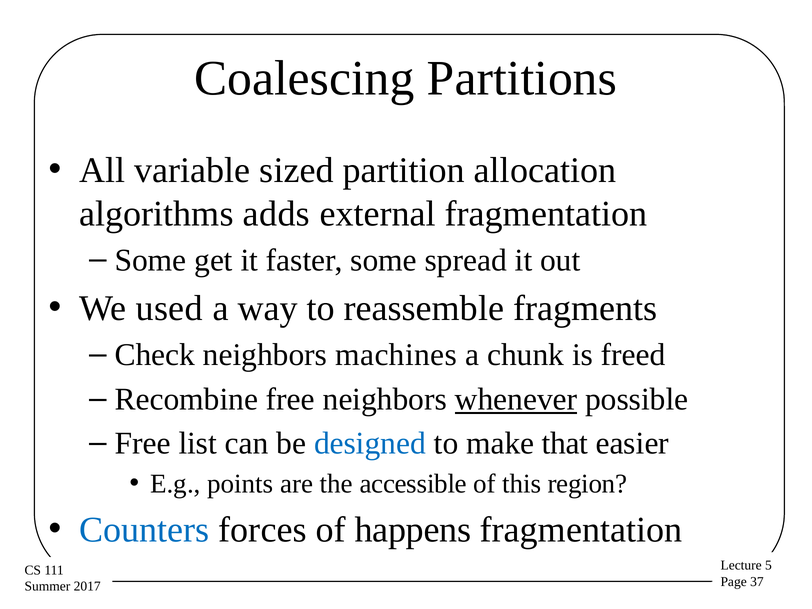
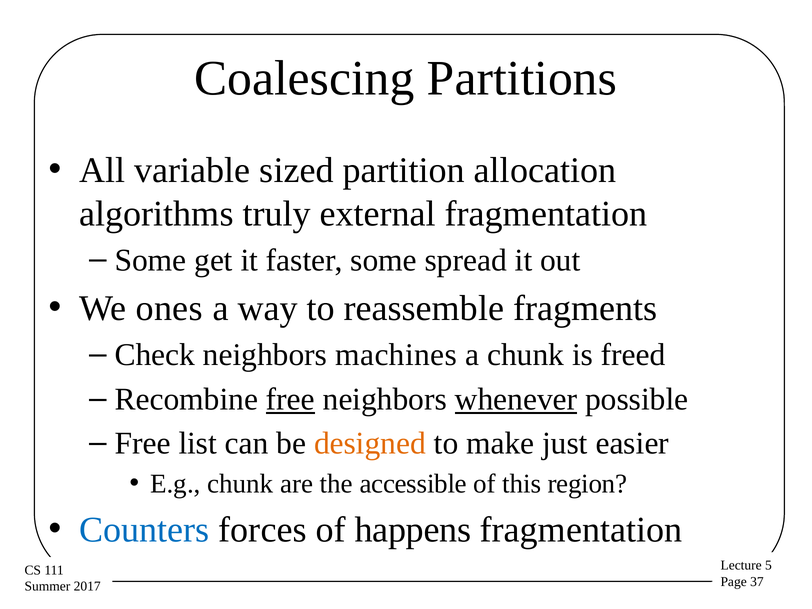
adds: adds -> truly (277, 214)
used: used -> ones (169, 308)
free underline: none -> present (290, 399)
designed colour: blue -> orange (370, 444)
that: that -> just (565, 444)
E.g points: points -> chunk (240, 484)
